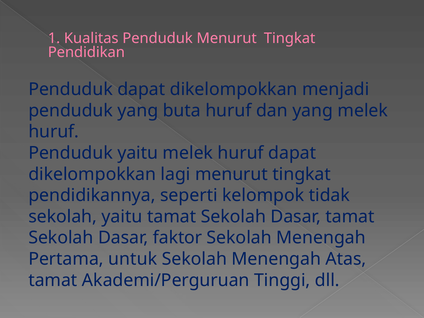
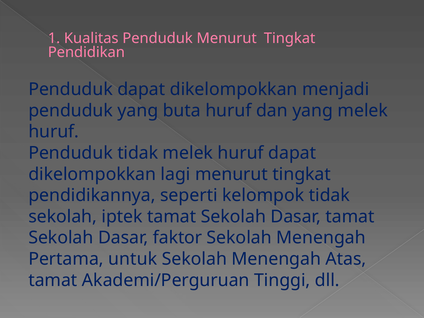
Penduduk yaitu: yaitu -> tidak (138, 153)
sekolah yaitu: yaitu -> iptek (122, 217)
